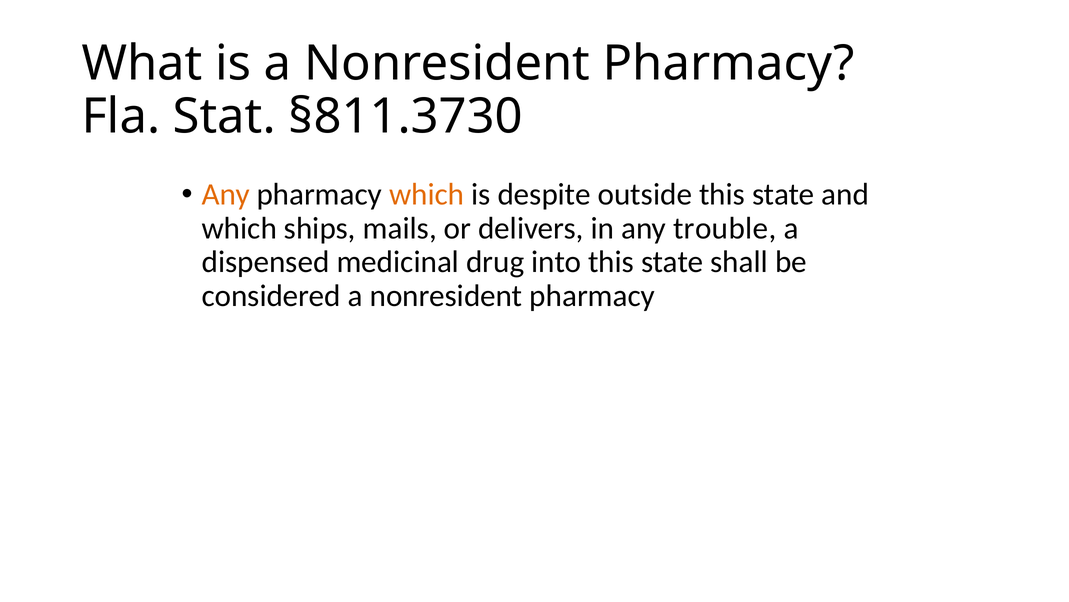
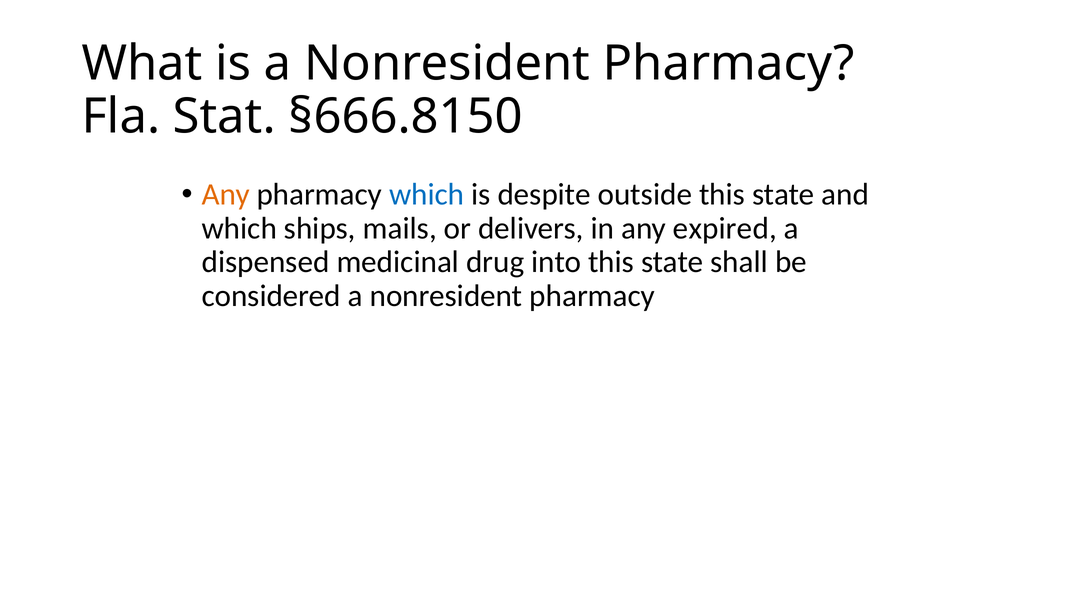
§811.3730: §811.3730 -> §666.8150 (406, 116)
which colour: orange -> blue (427, 194)
trouble: trouble -> expired (725, 228)
